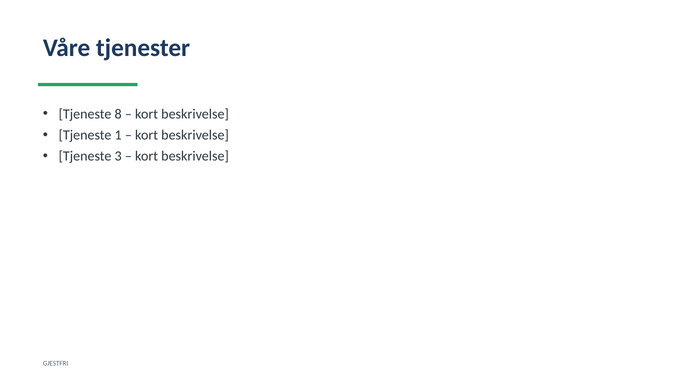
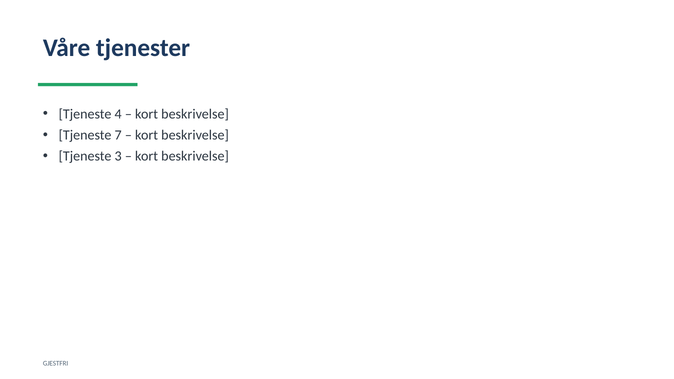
8: 8 -> 4 (118, 114)
1: 1 -> 7 (118, 135)
